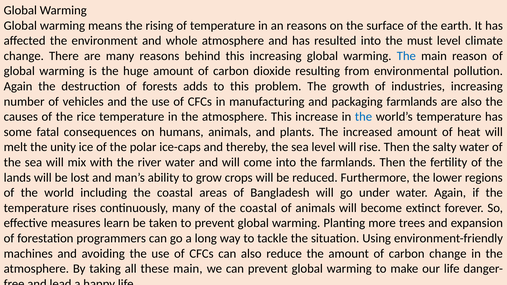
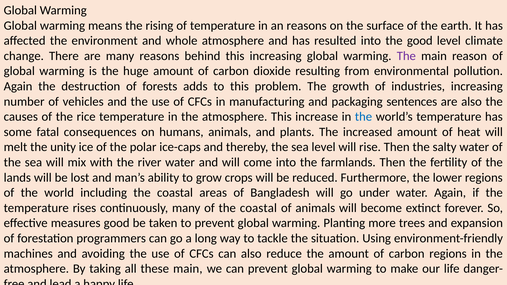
the must: must -> good (420, 41)
The colour: blue -> purple (406, 56)
packaging farmlands: farmlands -> sentences (412, 102)
measures learn: learn -> good (117, 223)
carbon change: change -> regions (448, 254)
